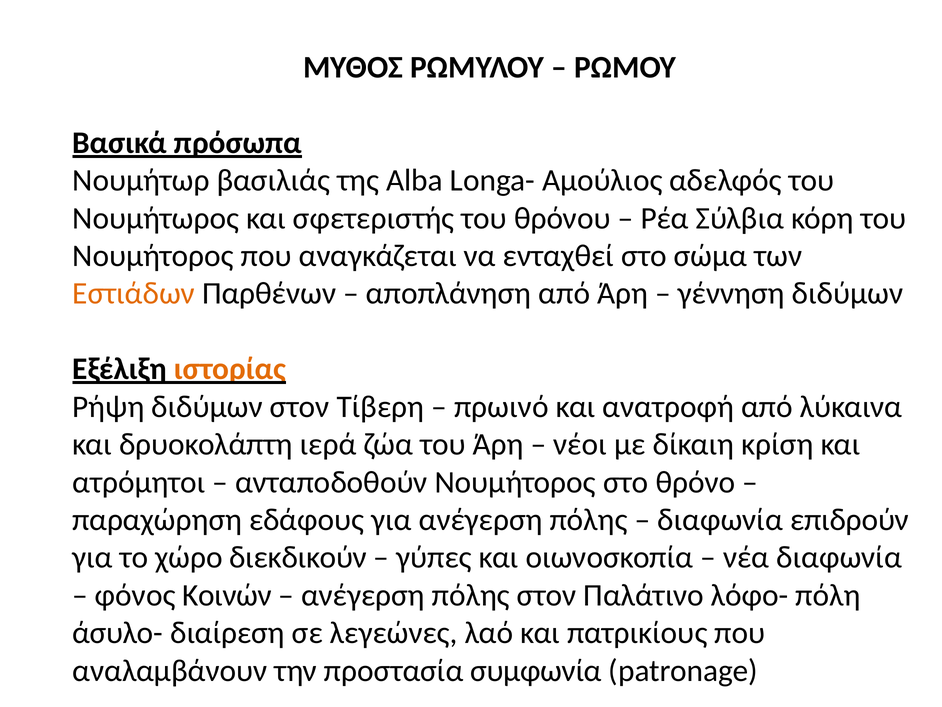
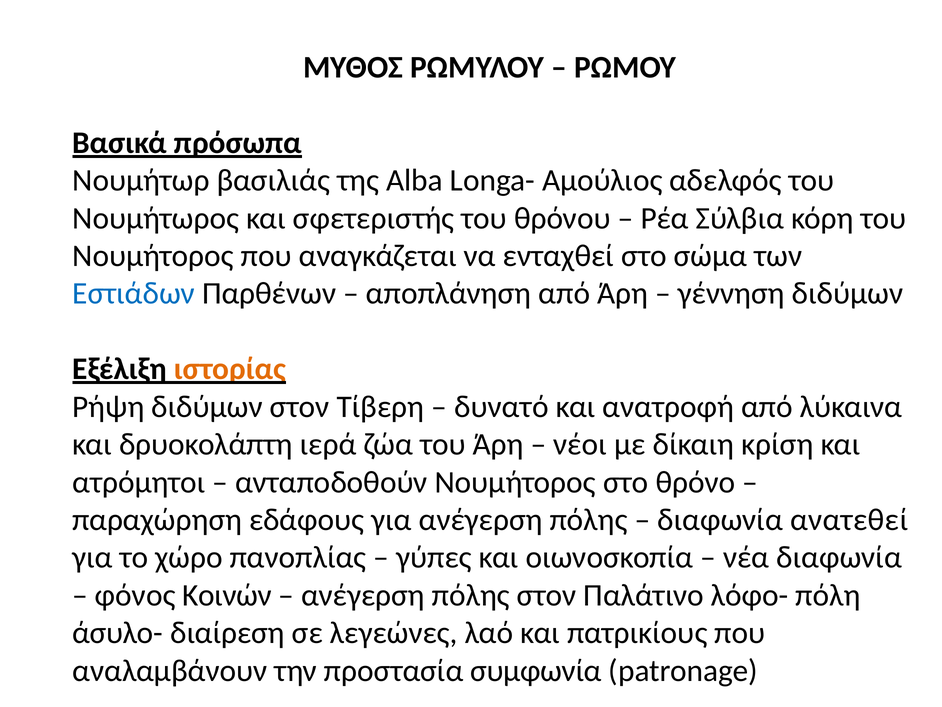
Εστιάδων colour: orange -> blue (134, 293)
πρωινό: πρωινό -> δυνατό (501, 406)
επιδρούν: επιδρούν -> ανατεθεί (849, 519)
διεκδικούν: διεκδικούν -> πανοπλίας (298, 557)
